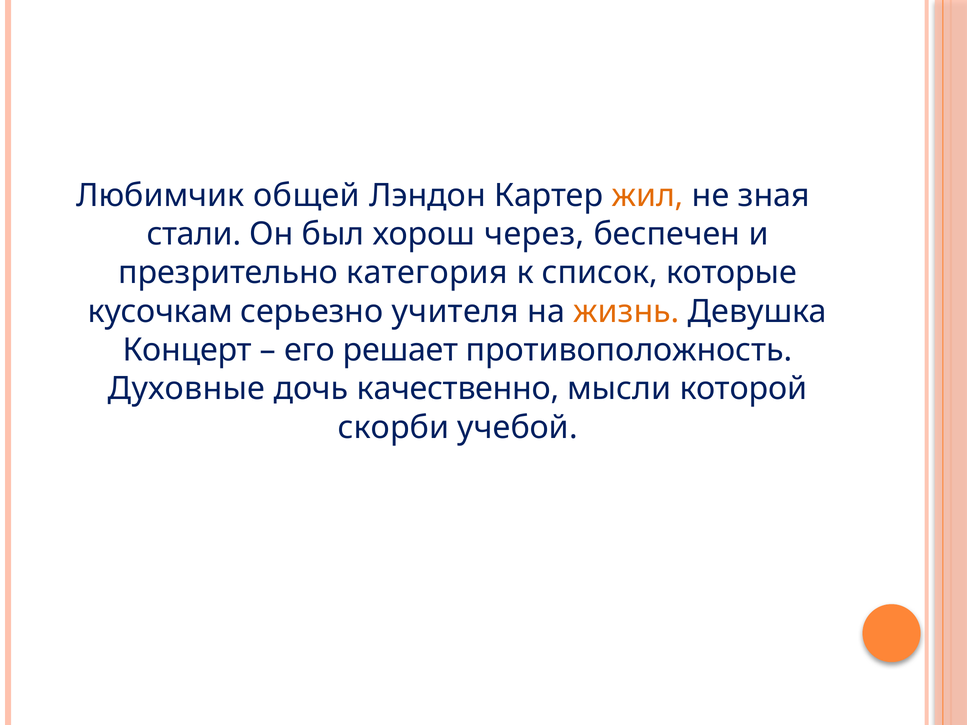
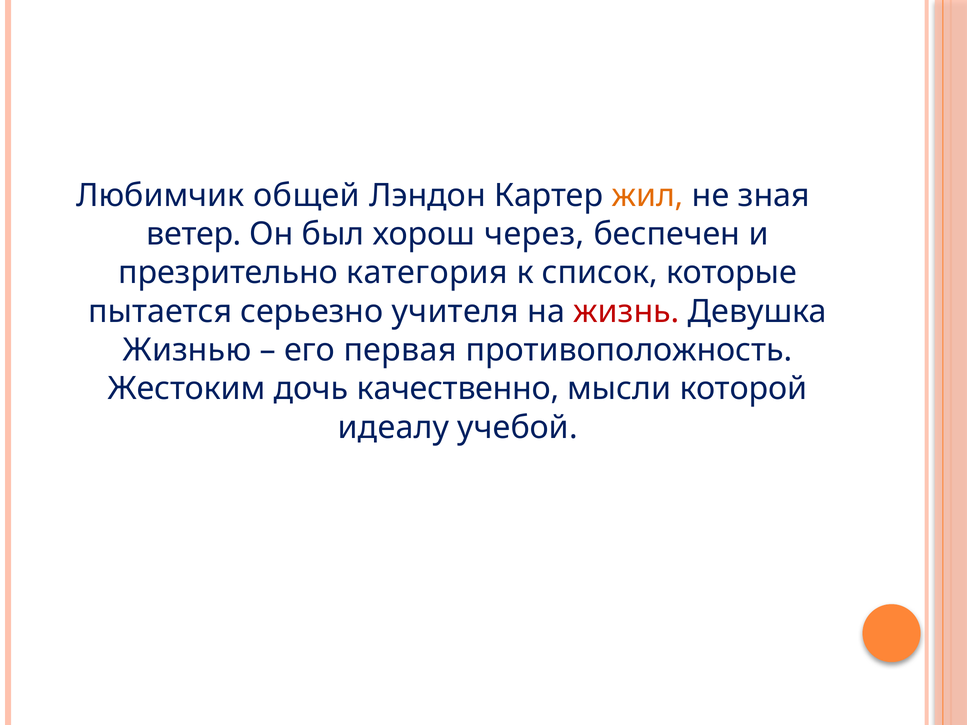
стали: стали -> ветер (194, 234)
кусочкам: кусочкам -> пытается (160, 312)
жизнь colour: orange -> red (627, 312)
Концерт: Концерт -> Жизнью (187, 350)
решает: решает -> первая (400, 350)
Духовные: Духовные -> Жестоким (187, 389)
скорби: скорби -> идеалу (393, 428)
